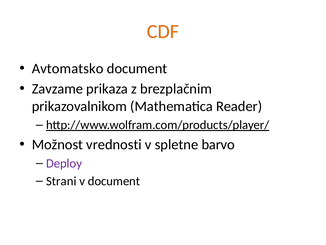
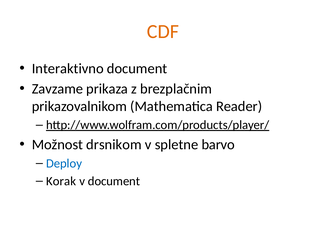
Avtomatsko: Avtomatsko -> Interaktivno (68, 68)
vrednosti: vrednosti -> drsnikom (114, 144)
Deploy colour: purple -> blue (64, 163)
Strani: Strani -> Korak (61, 181)
